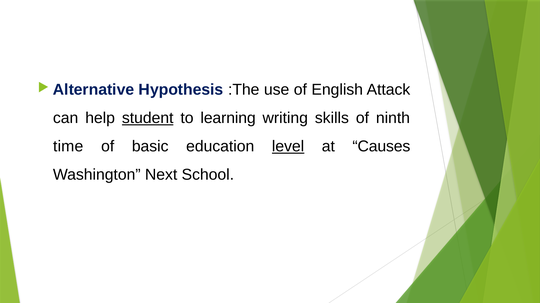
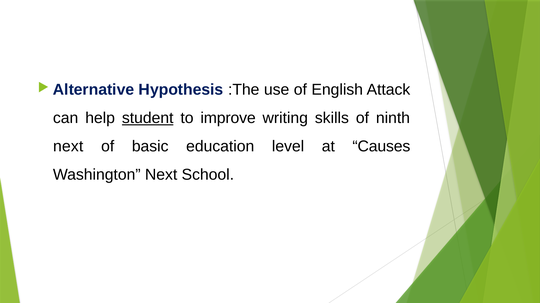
learning: learning -> improve (228, 118)
time: time -> next (68, 147)
level underline: present -> none (288, 147)
